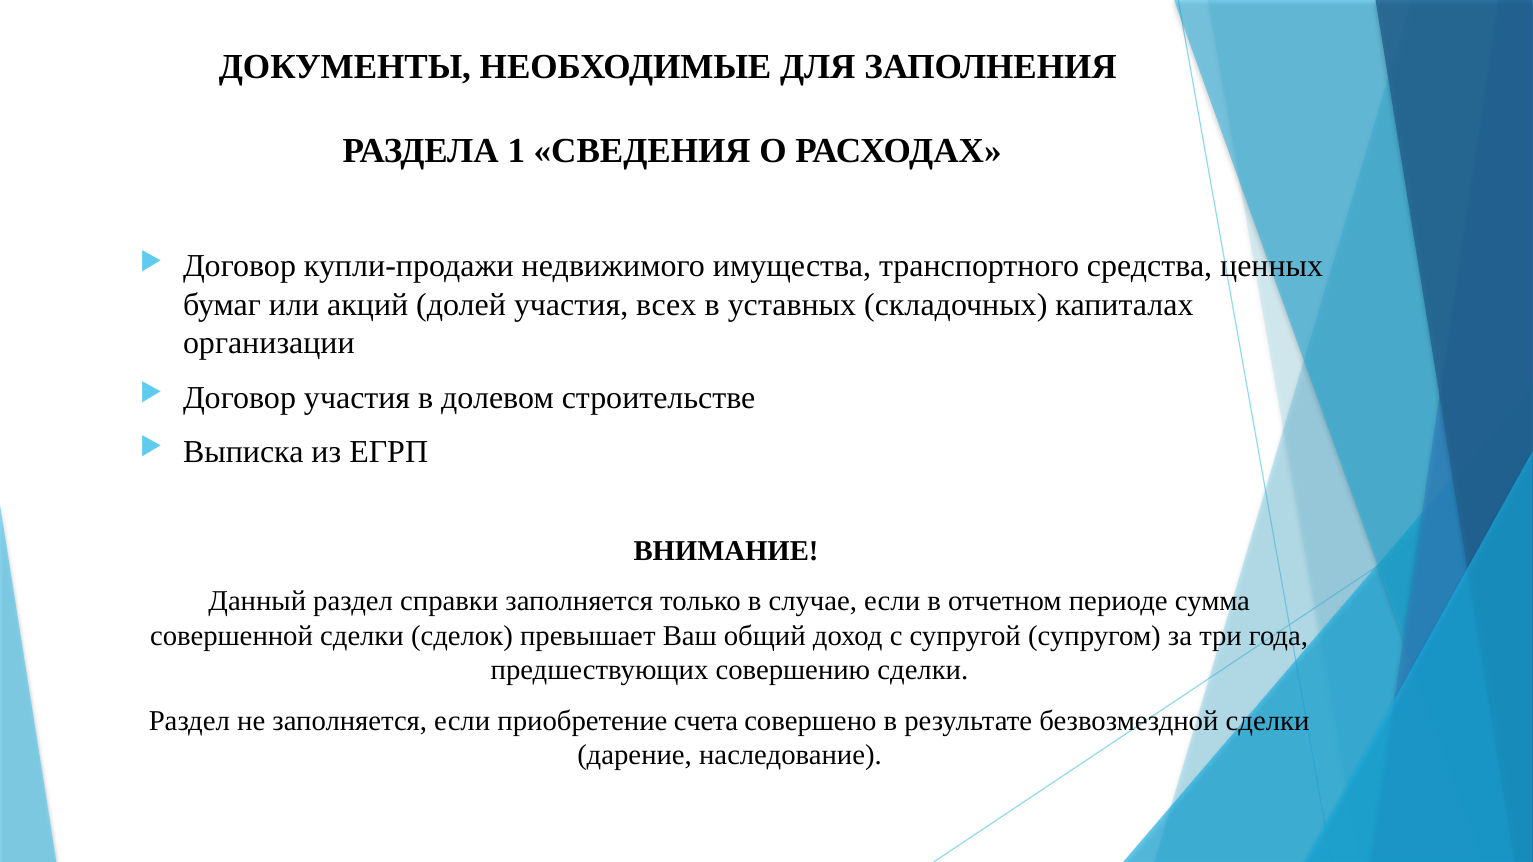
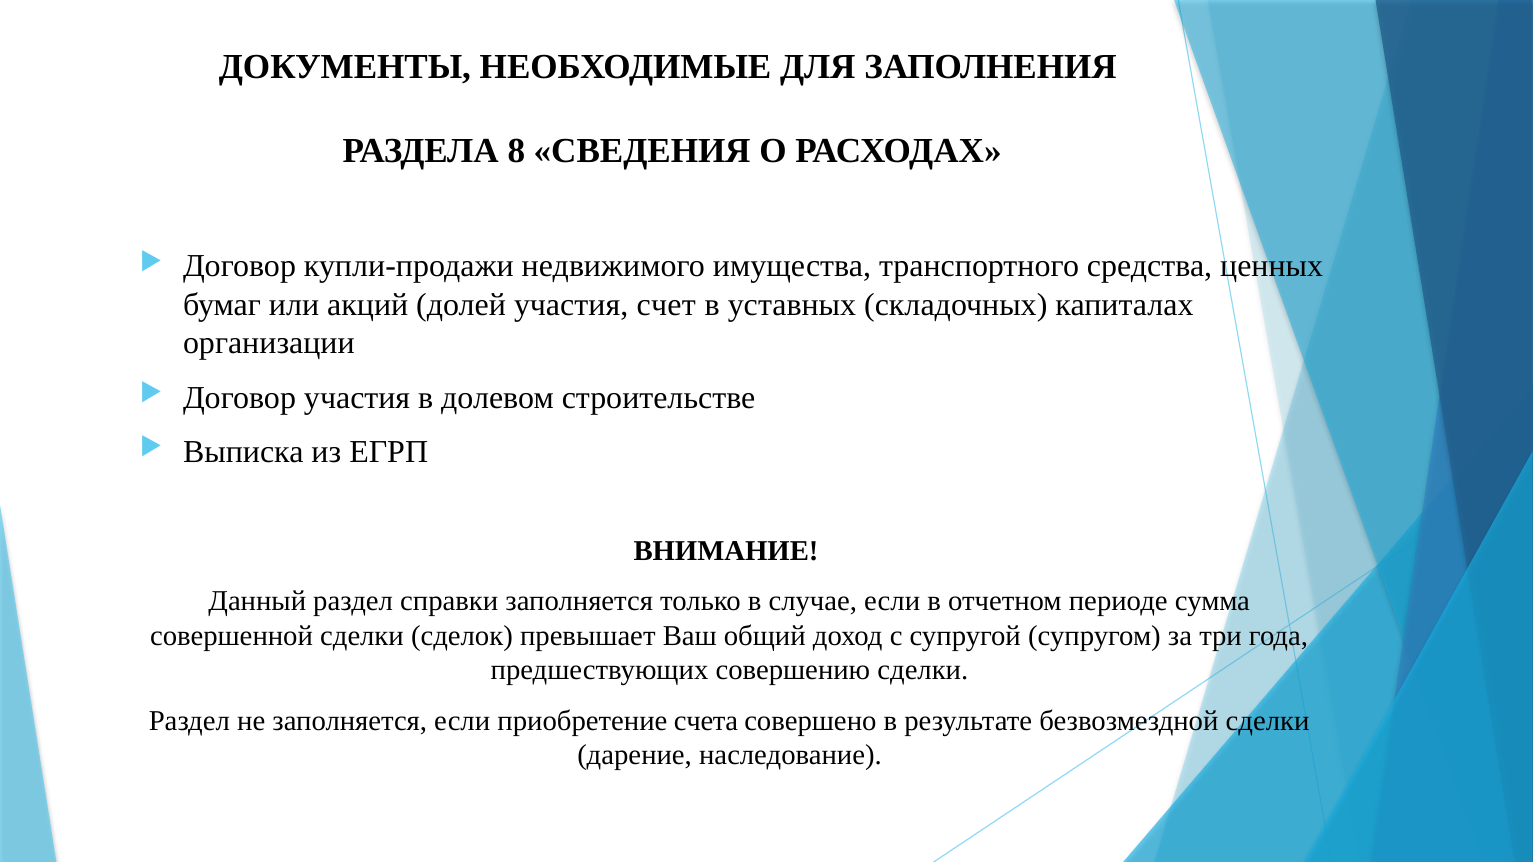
1: 1 -> 8 (516, 151)
всех: всех -> счет (666, 305)
